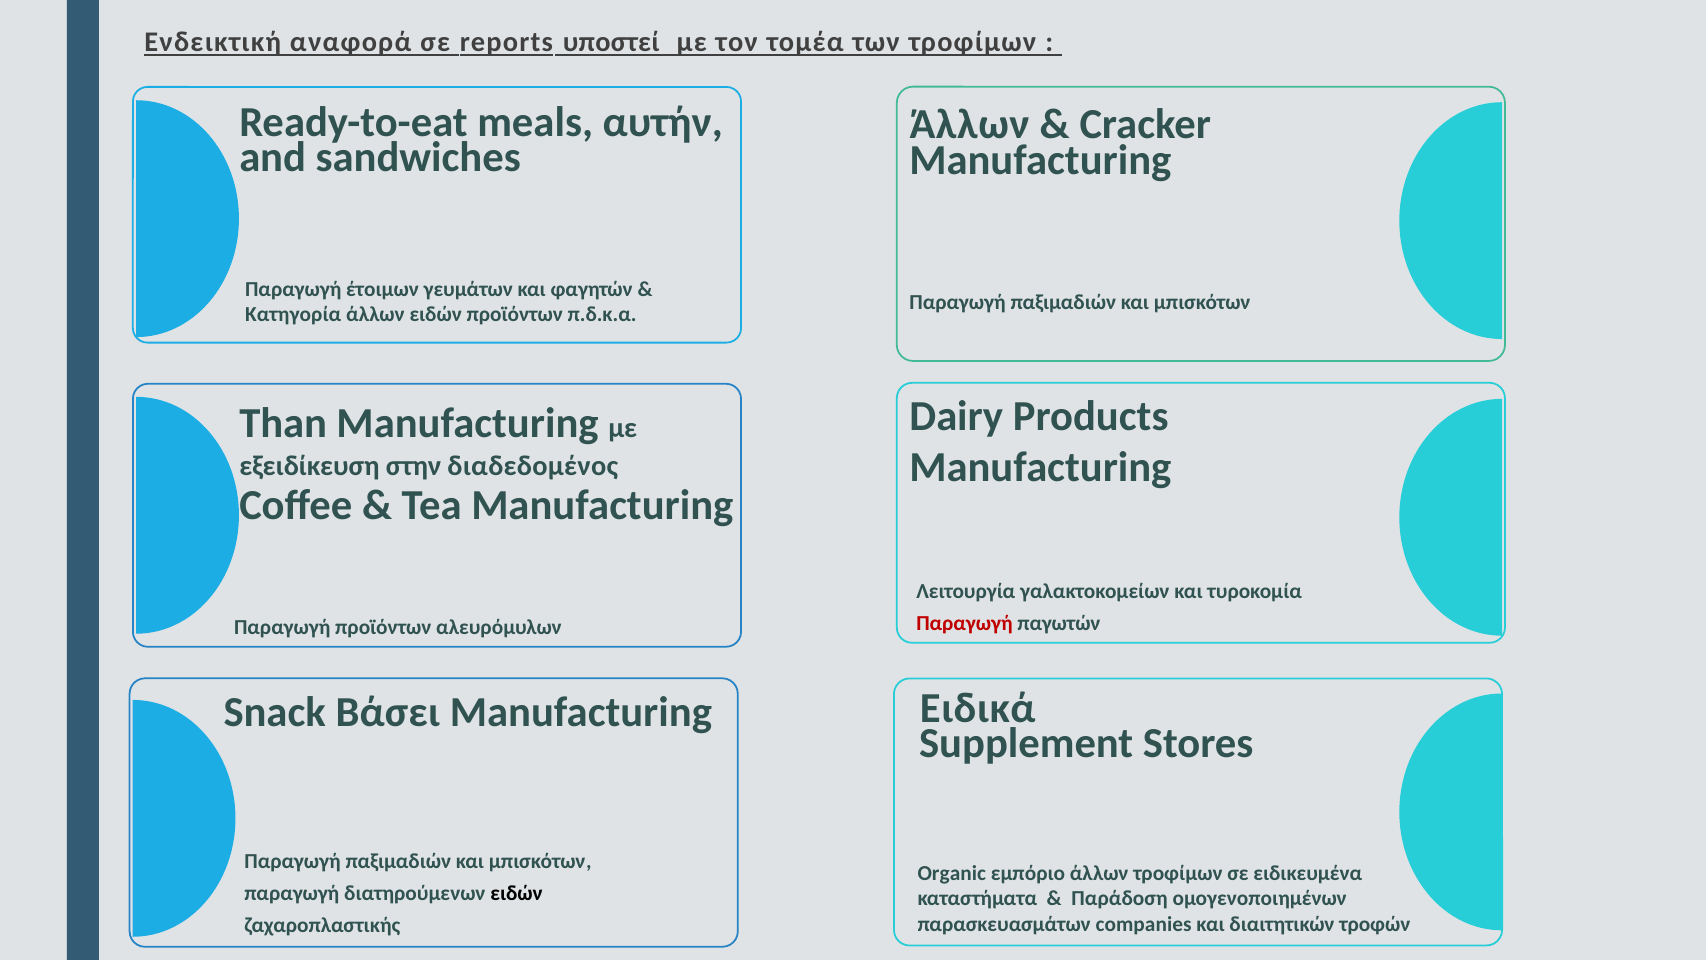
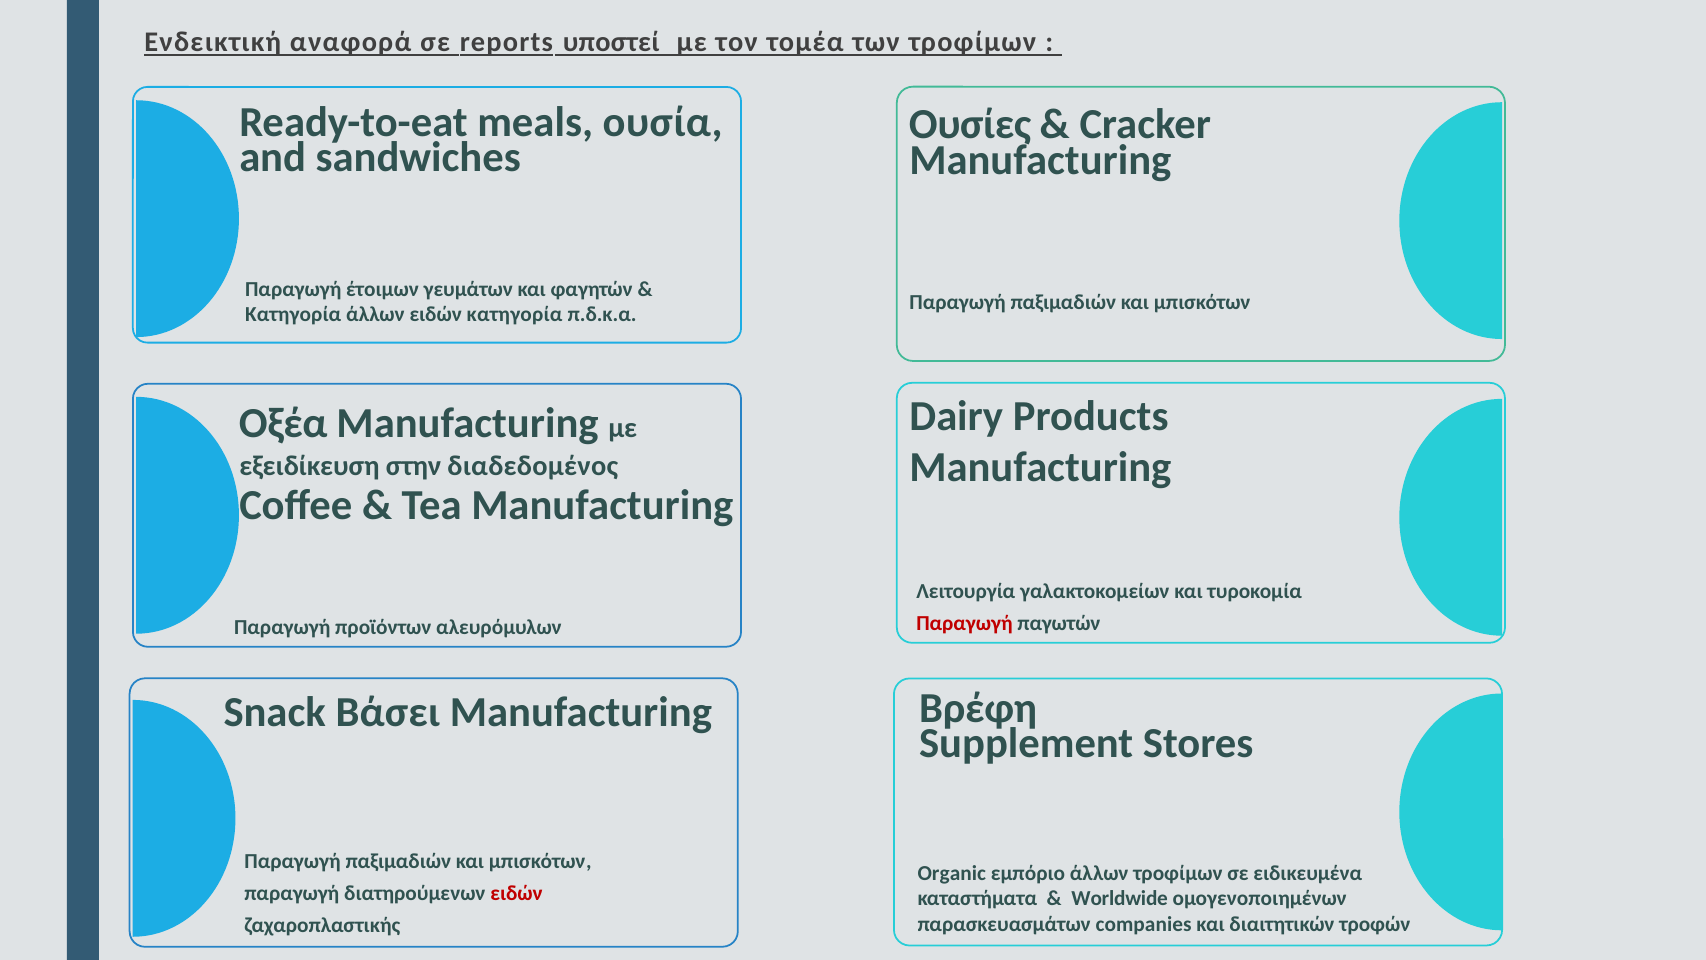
αυτήν: αυτήν -> ουσία (663, 122)
Άλλων: Άλλων -> Ουσίες (970, 125)
ειδών προϊόντων: προϊόντων -> κατηγορία (515, 315)
Than: Than -> Οξέα (283, 423)
Ειδικά: Ειδικά -> Βρέφη (978, 708)
ειδών colour: black -> red (516, 893)
Παράδοση: Παράδοση -> Worldwide (1120, 898)
